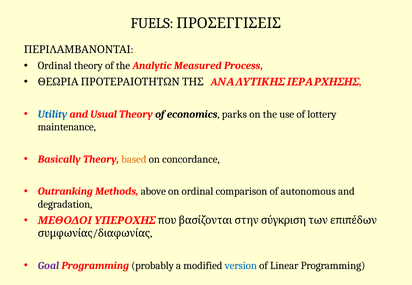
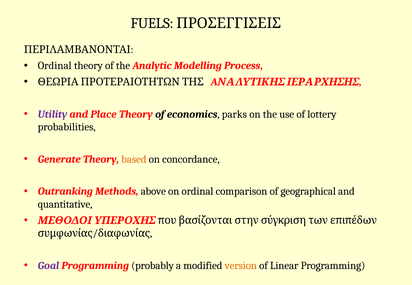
Measured: Measured -> Modelling (198, 66)
Utility colour: blue -> purple (52, 114)
Usual: Usual -> Place (104, 114)
maintenance: maintenance -> probabilities (67, 127)
Basically: Basically -> Generate (59, 160)
autonomous: autonomous -> geographical (308, 192)
degradation: degradation -> quantitative (65, 205)
version colour: blue -> orange (241, 266)
